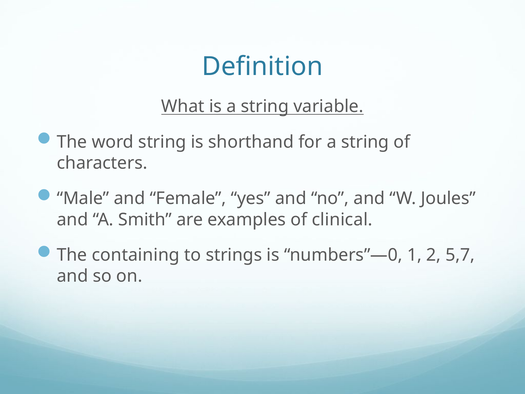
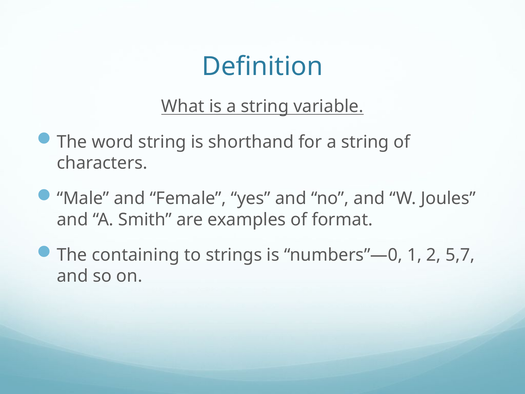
clinical: clinical -> format (342, 219)
